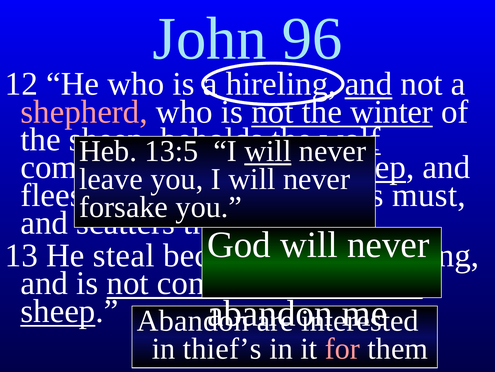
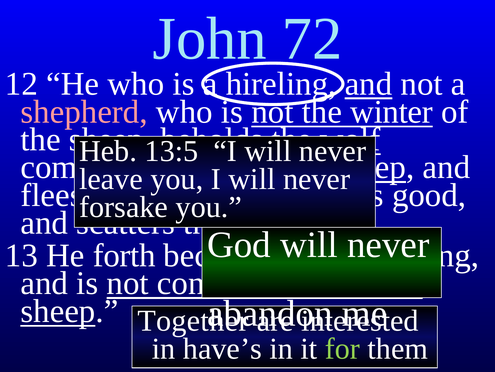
96: 96 -> 72 (312, 39)
will underline: present -> none (268, 151)
must: must -> good (429, 195)
steal: steal -> forth (124, 255)
sheep Abandon: Abandon -> Together (193, 320)
thief’s: thief’s -> have’s (222, 348)
for colour: pink -> light green (342, 348)
